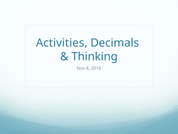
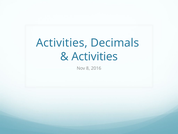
Thinking: Thinking -> Activities (95, 56)
